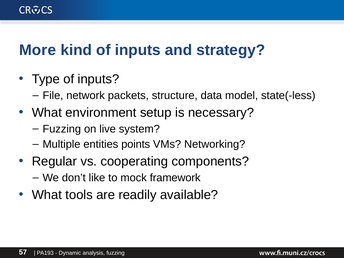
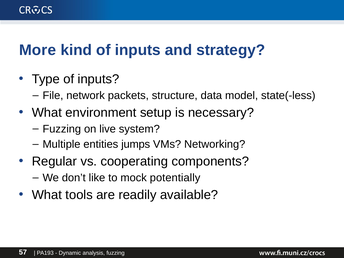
points: points -> jumps (136, 144)
framework: framework -> potentially (175, 178)
